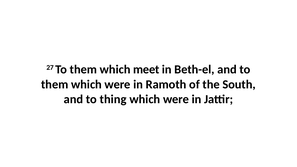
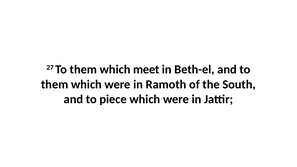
thing: thing -> piece (113, 99)
